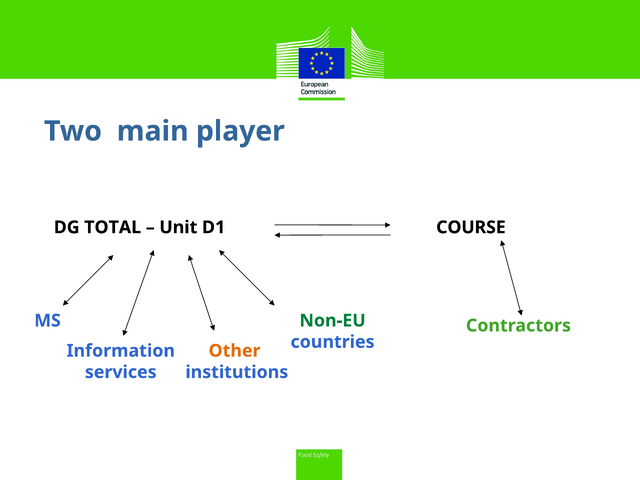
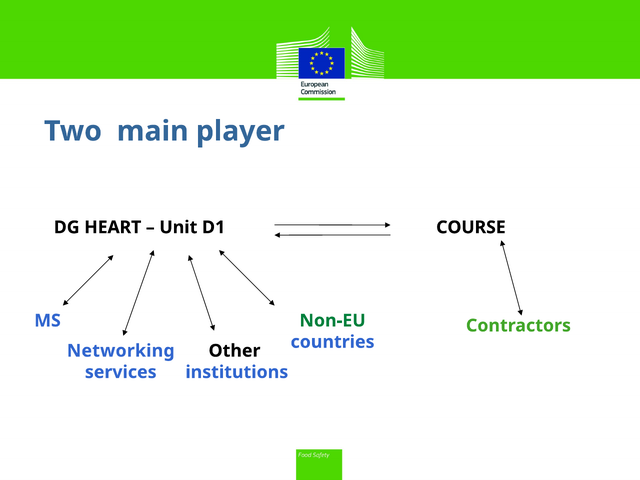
TOTAL: TOTAL -> HEART (113, 227)
Information: Information -> Networking (121, 351)
Other colour: orange -> black (235, 351)
